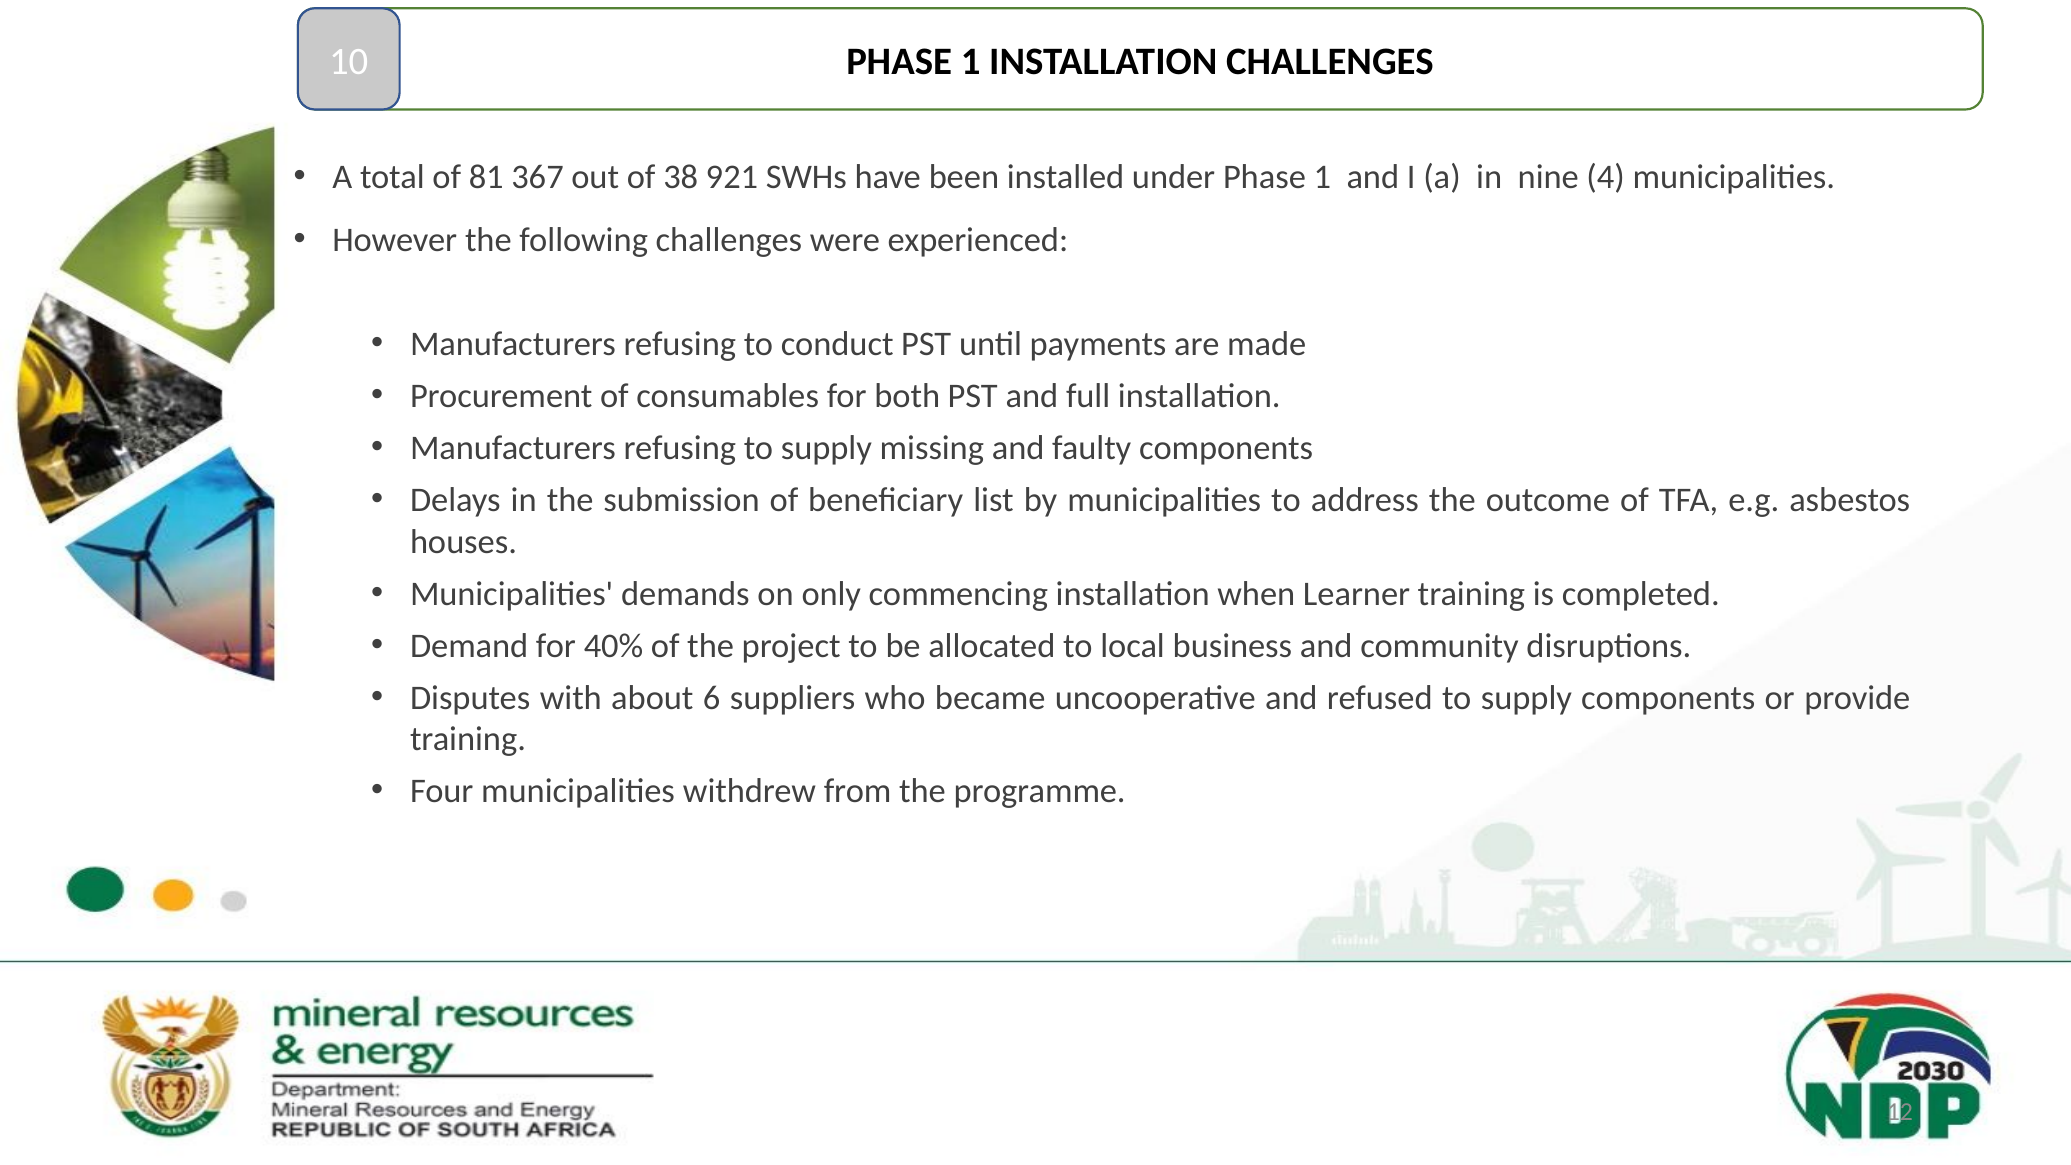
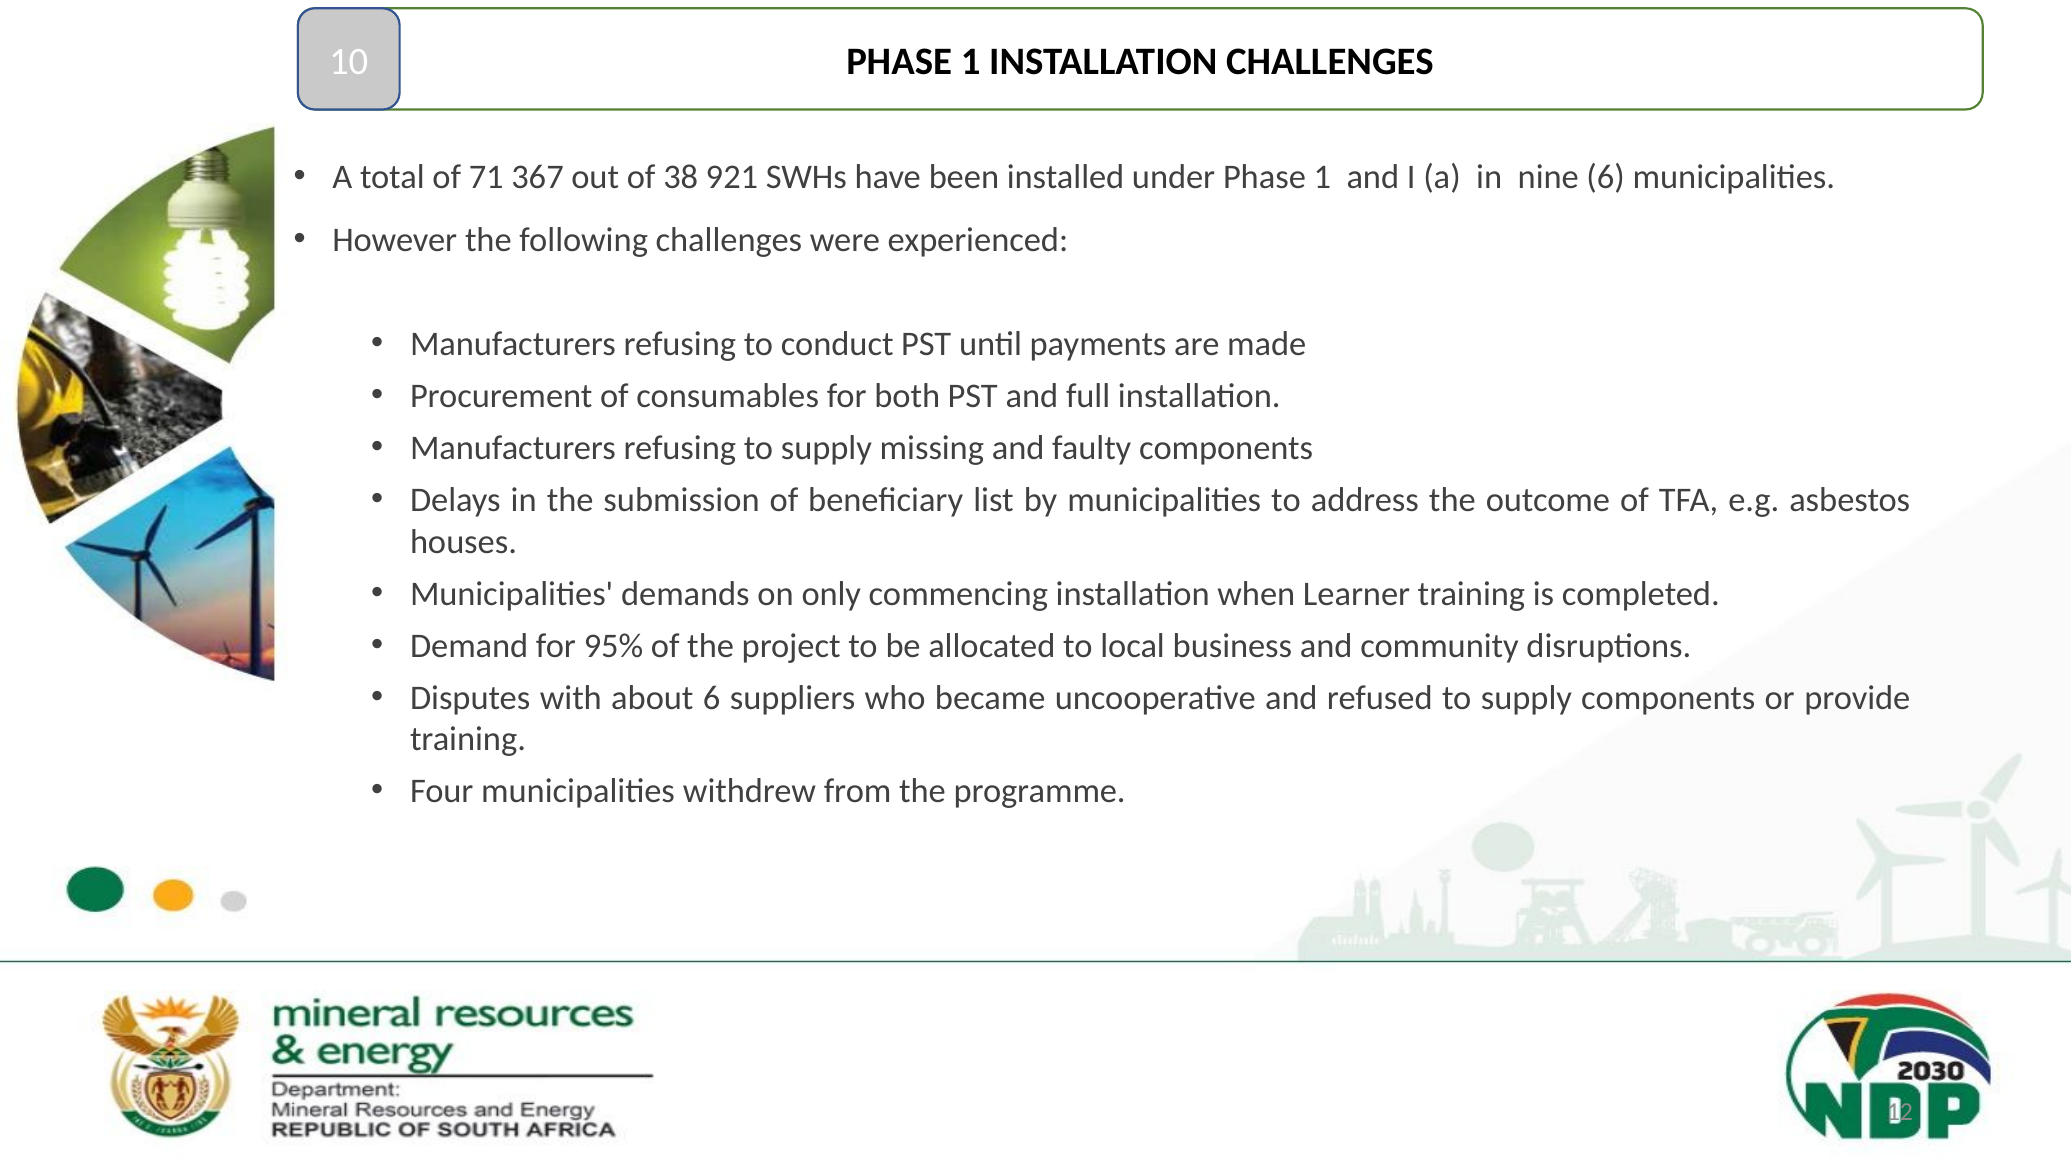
81: 81 -> 71 (486, 177)
nine 4: 4 -> 6 (1606, 177)
40%: 40% -> 95% (613, 646)
